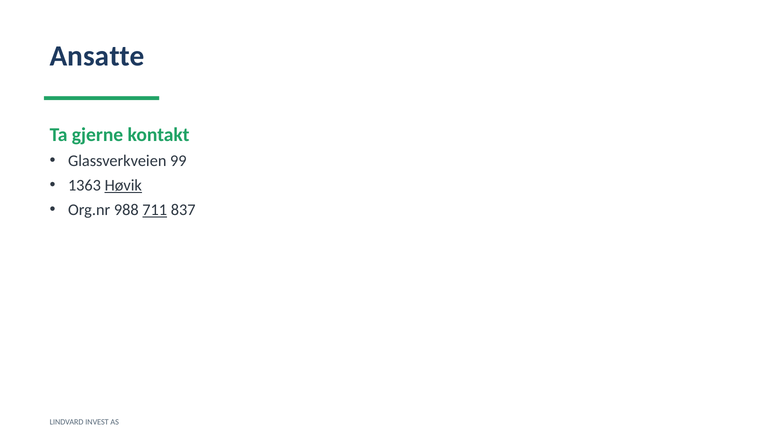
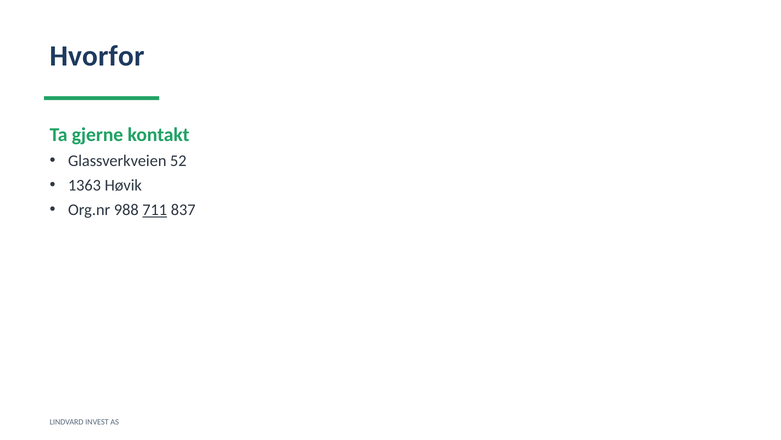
Ansatte: Ansatte -> Hvorfor (97, 56)
99: 99 -> 52 (178, 161)
Høvik underline: present -> none (123, 185)
